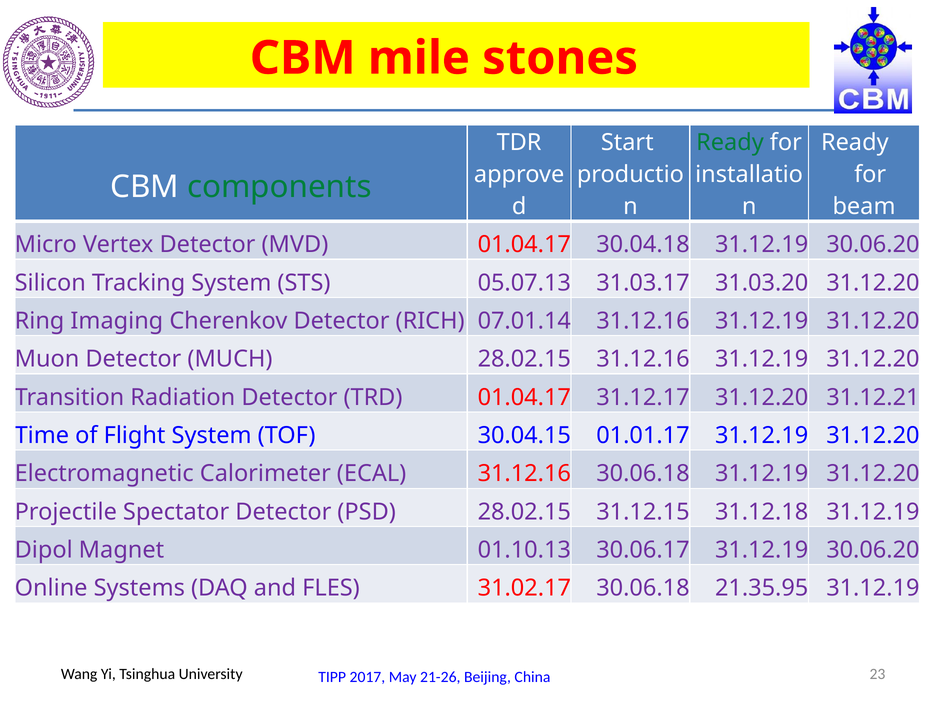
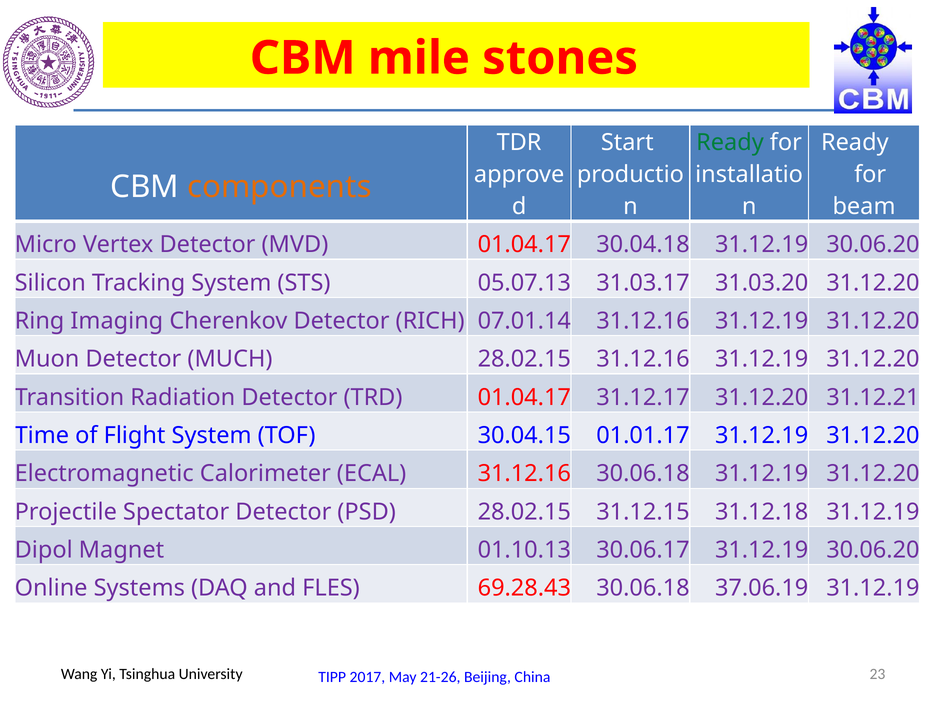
components colour: green -> orange (279, 187)
31.02.17: 31.02.17 -> 69.28.43 (524, 589)
21.35.95: 21.35.95 -> 37.06.19 (762, 589)
